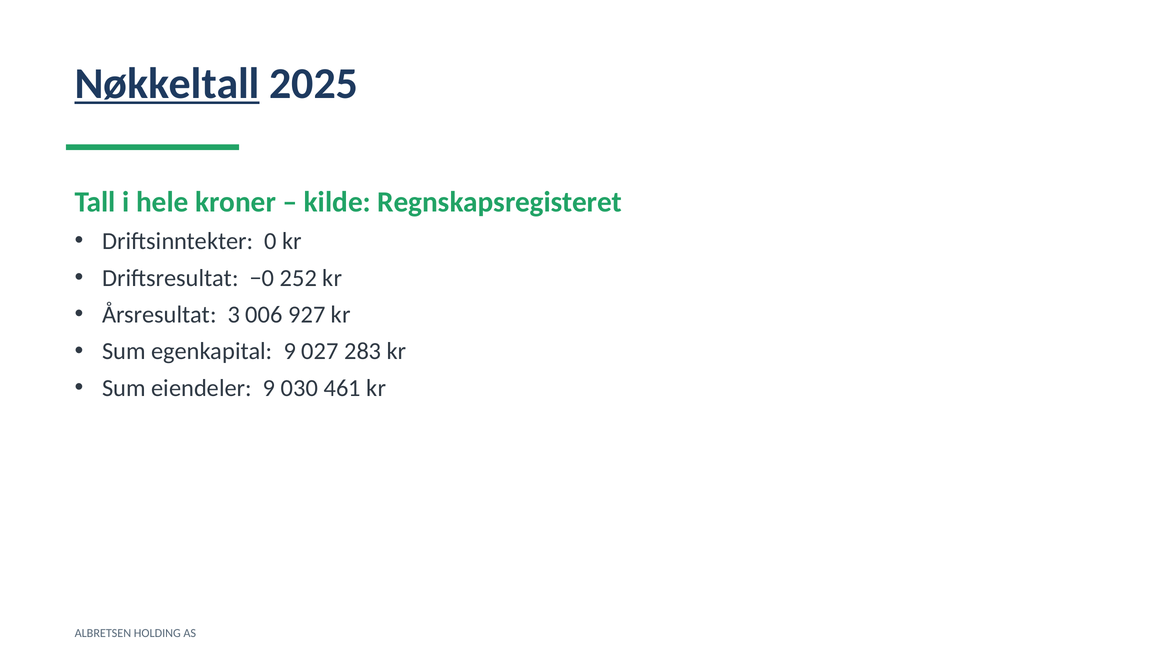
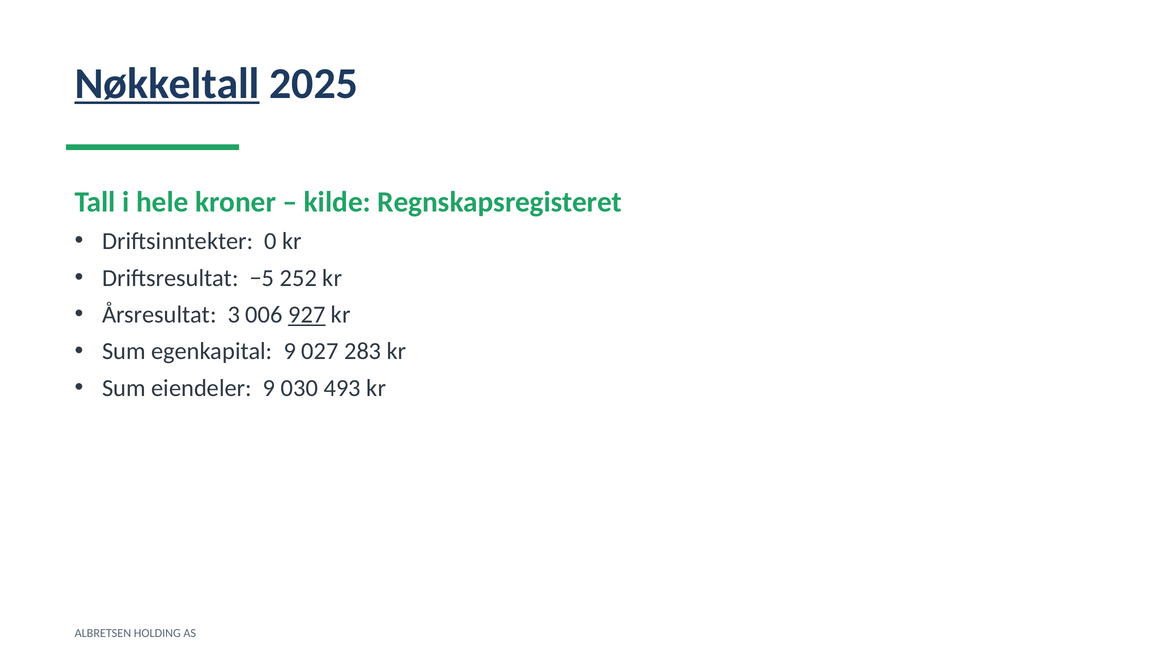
−0: −0 -> −5 (262, 278)
927 underline: none -> present (307, 315)
461: 461 -> 493 (342, 388)
